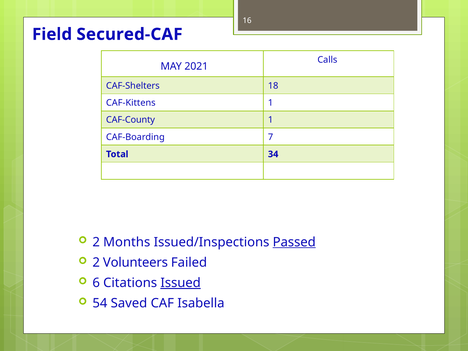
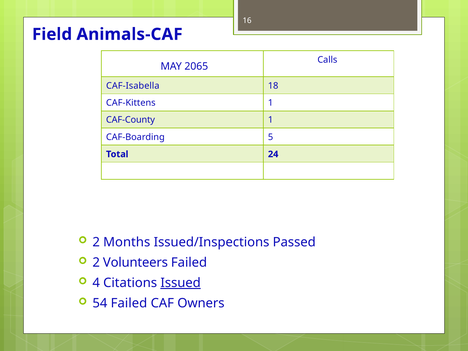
Secured-CAF: Secured-CAF -> Animals-CAF (130, 34)
2021: 2021 -> 2065 (196, 66)
CAF-Shelters: CAF-Shelters -> CAF-Isabella (133, 86)
7: 7 -> 5 (271, 137)
34: 34 -> 24 (273, 154)
Passed underline: present -> none (294, 242)
6: 6 -> 4 (96, 283)
54 Saved: Saved -> Failed (129, 303)
Isabella: Isabella -> Owners (201, 303)
